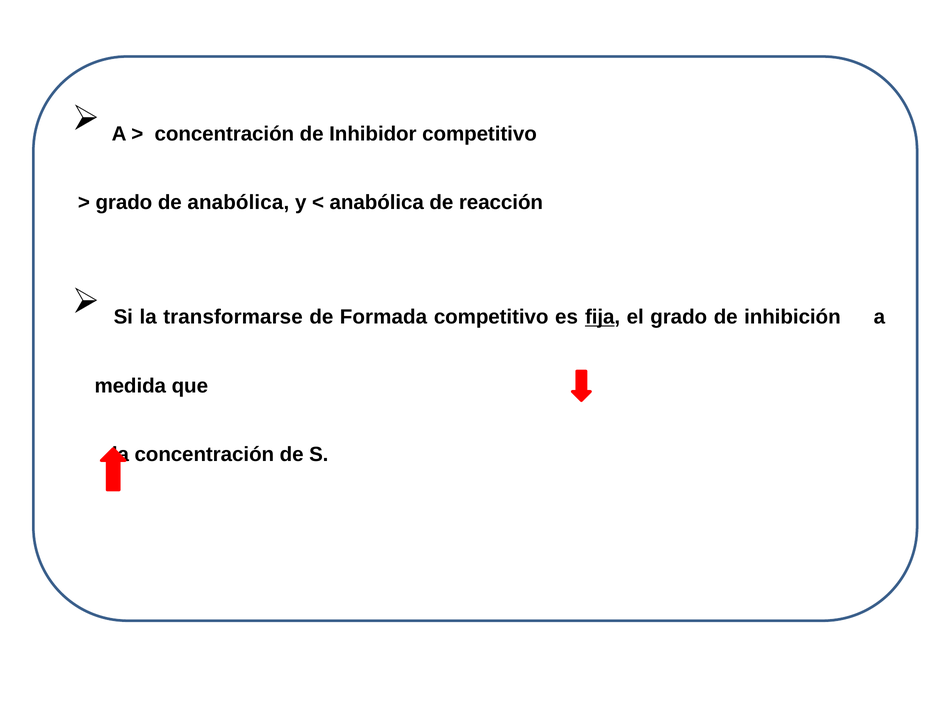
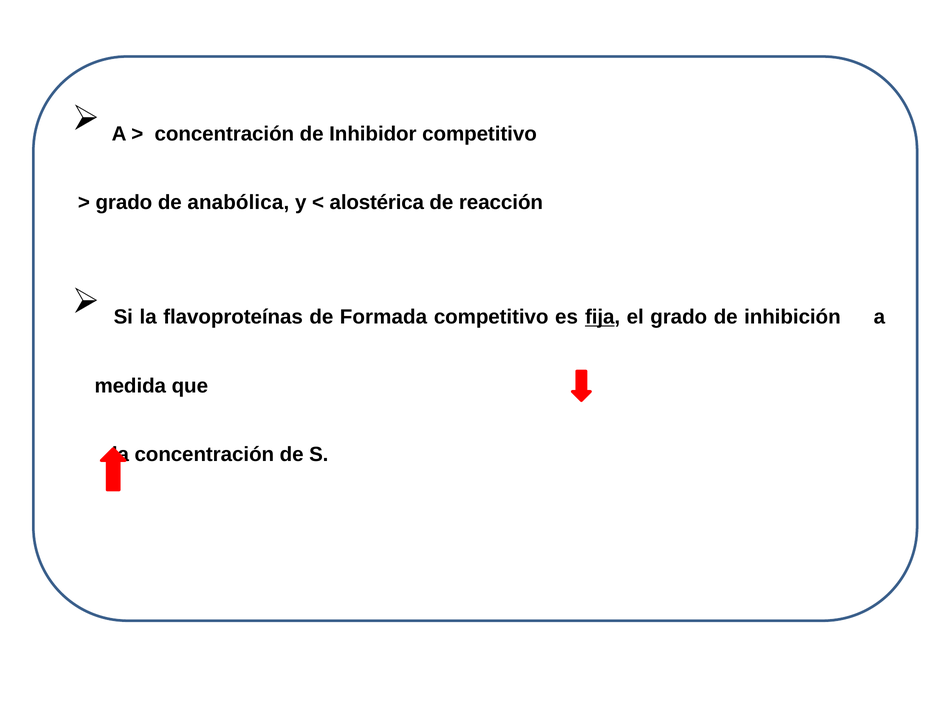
anabólica: anabólica -> alostérica (377, 203)
transformarse: transformarse -> flavoproteínas (233, 317)
